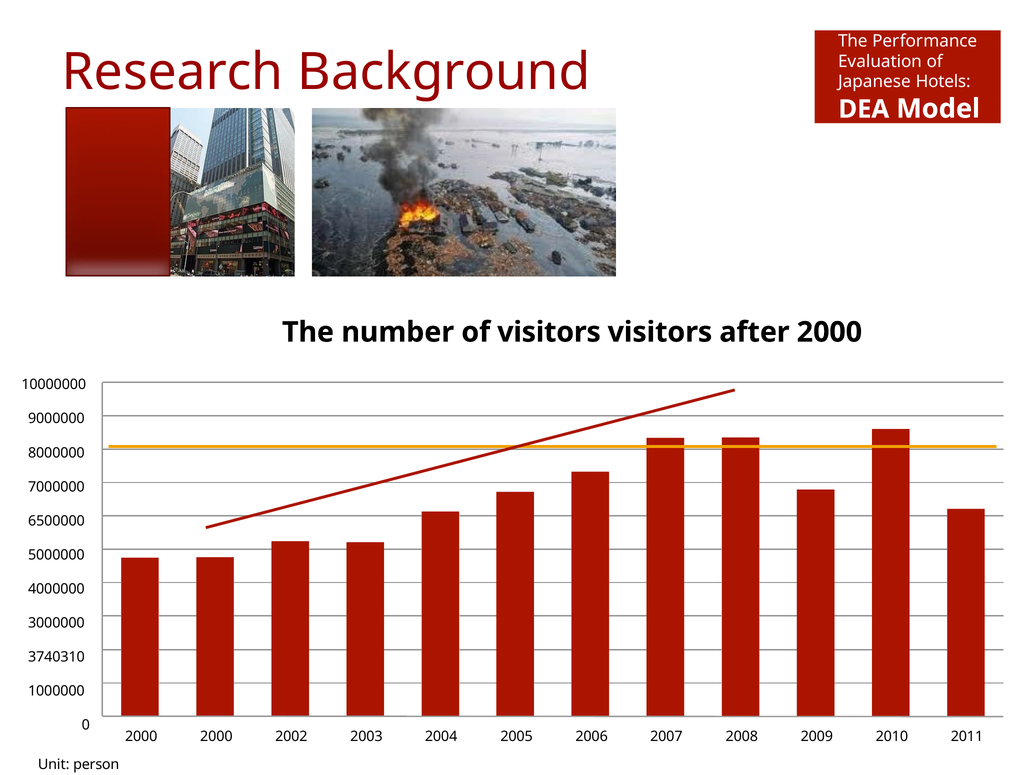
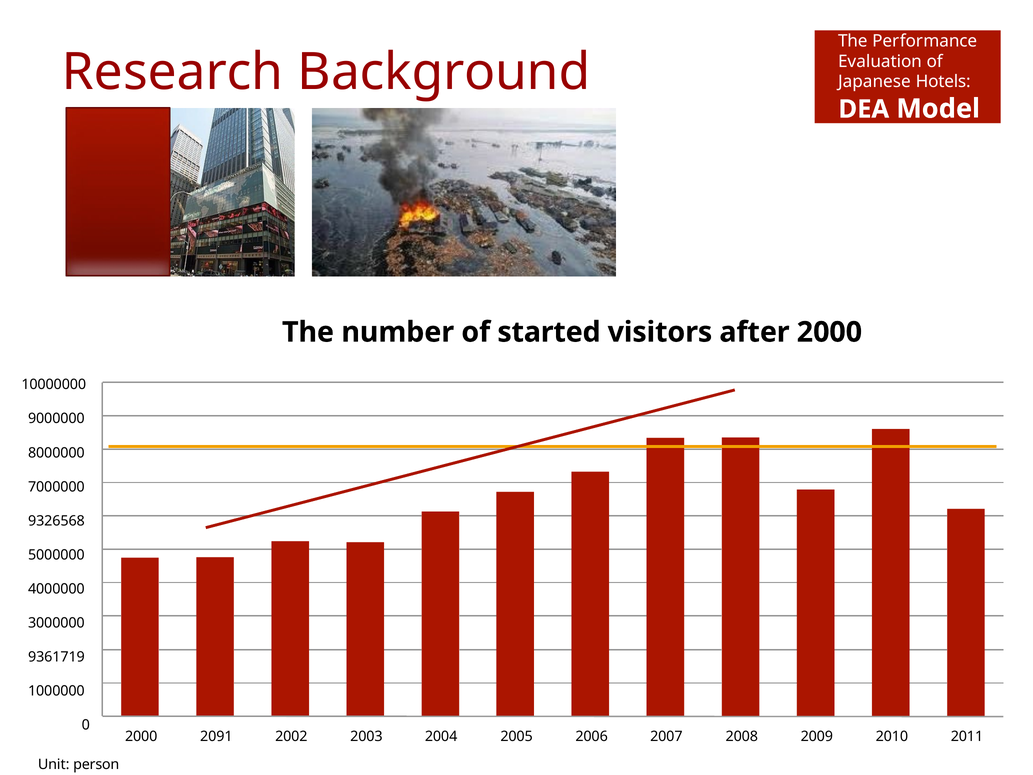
of visitors: visitors -> started (549, 332)
6500000: 6500000 -> 9326568 (56, 521)
3740310: 3740310 -> 9361719 (56, 657)
2000 2000: 2000 -> 2091 (216, 736)
